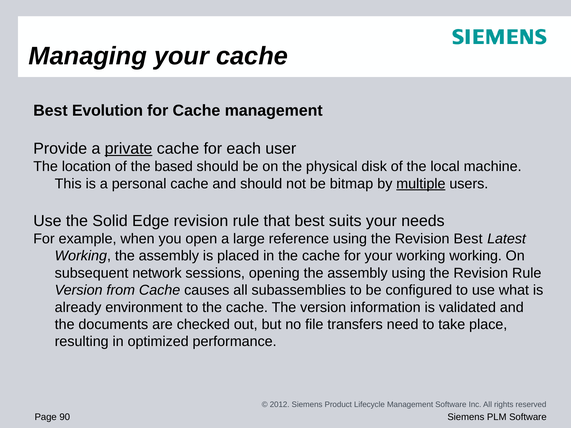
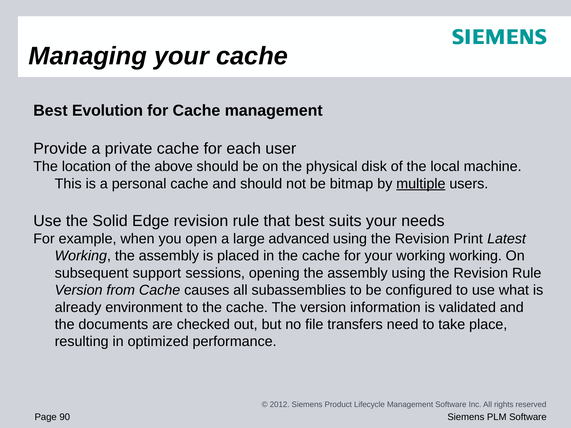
private underline: present -> none (129, 149)
based: based -> above (174, 167)
reference: reference -> advanced (299, 239)
Revision Best: Best -> Print (468, 239)
network: network -> support (157, 273)
